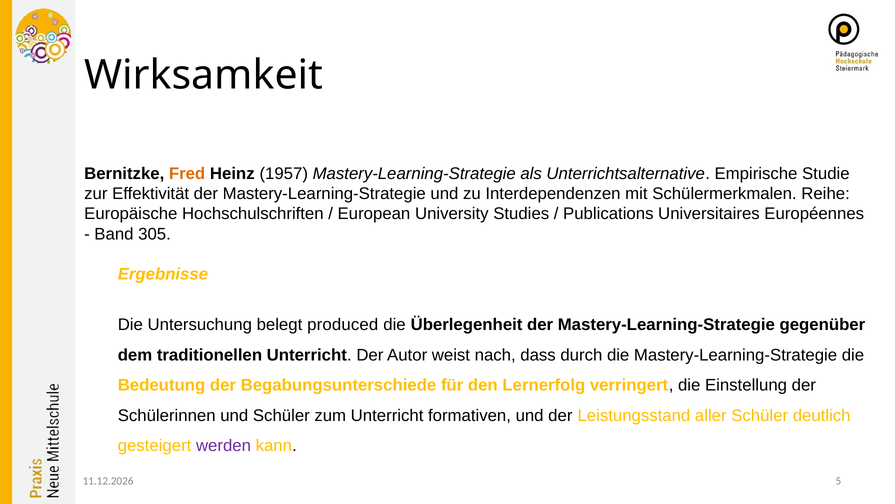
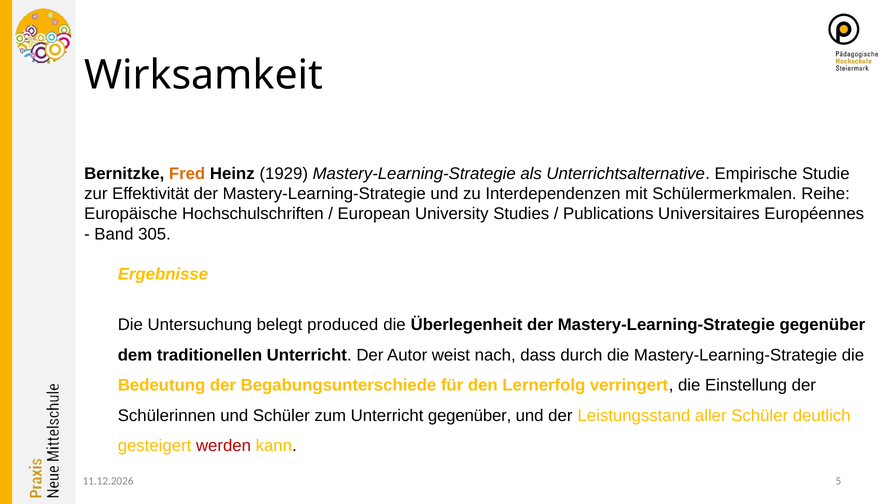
1957: 1957 -> 1929 (284, 173)
Unterricht formativen: formativen -> gegenüber (470, 415)
werden colour: purple -> red (223, 445)
